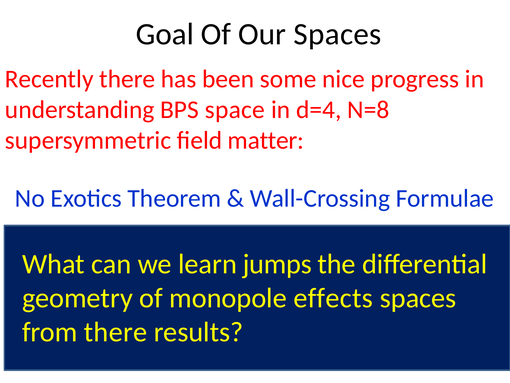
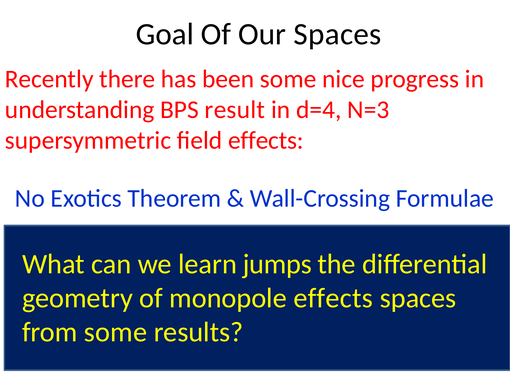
space: space -> result (235, 110)
N=8: N=8 -> N=3 (368, 110)
field matter: matter -> effects (266, 140)
from there: there -> some (116, 332)
